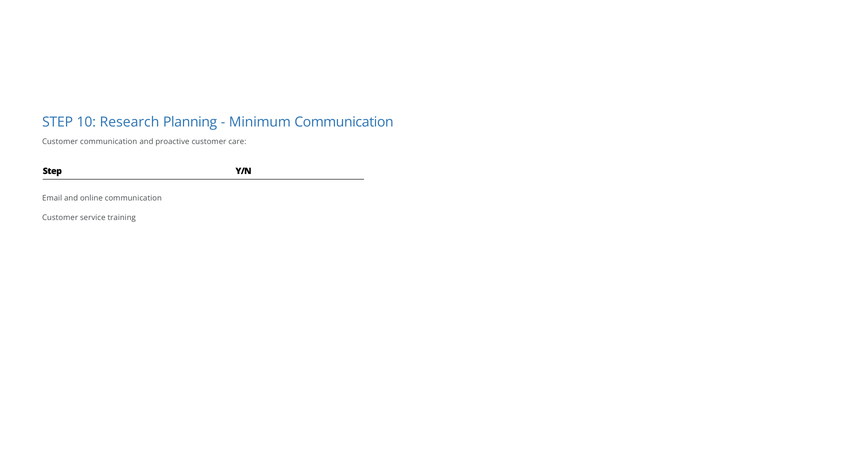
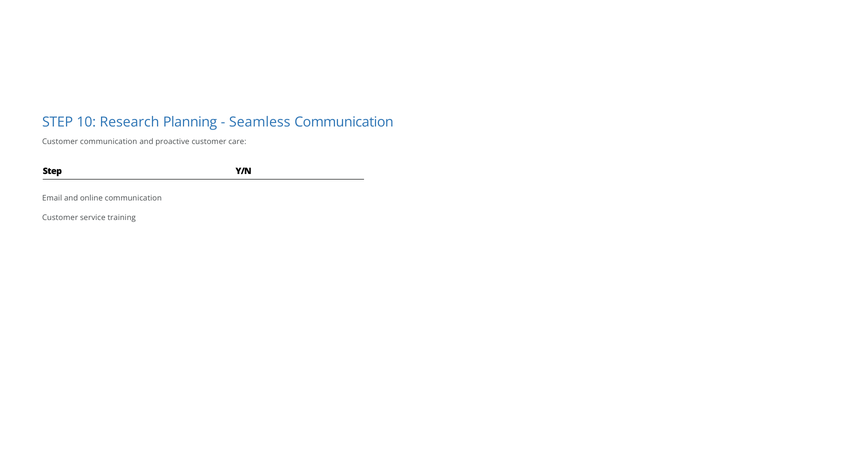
Minimum: Minimum -> Seamless (260, 122)
